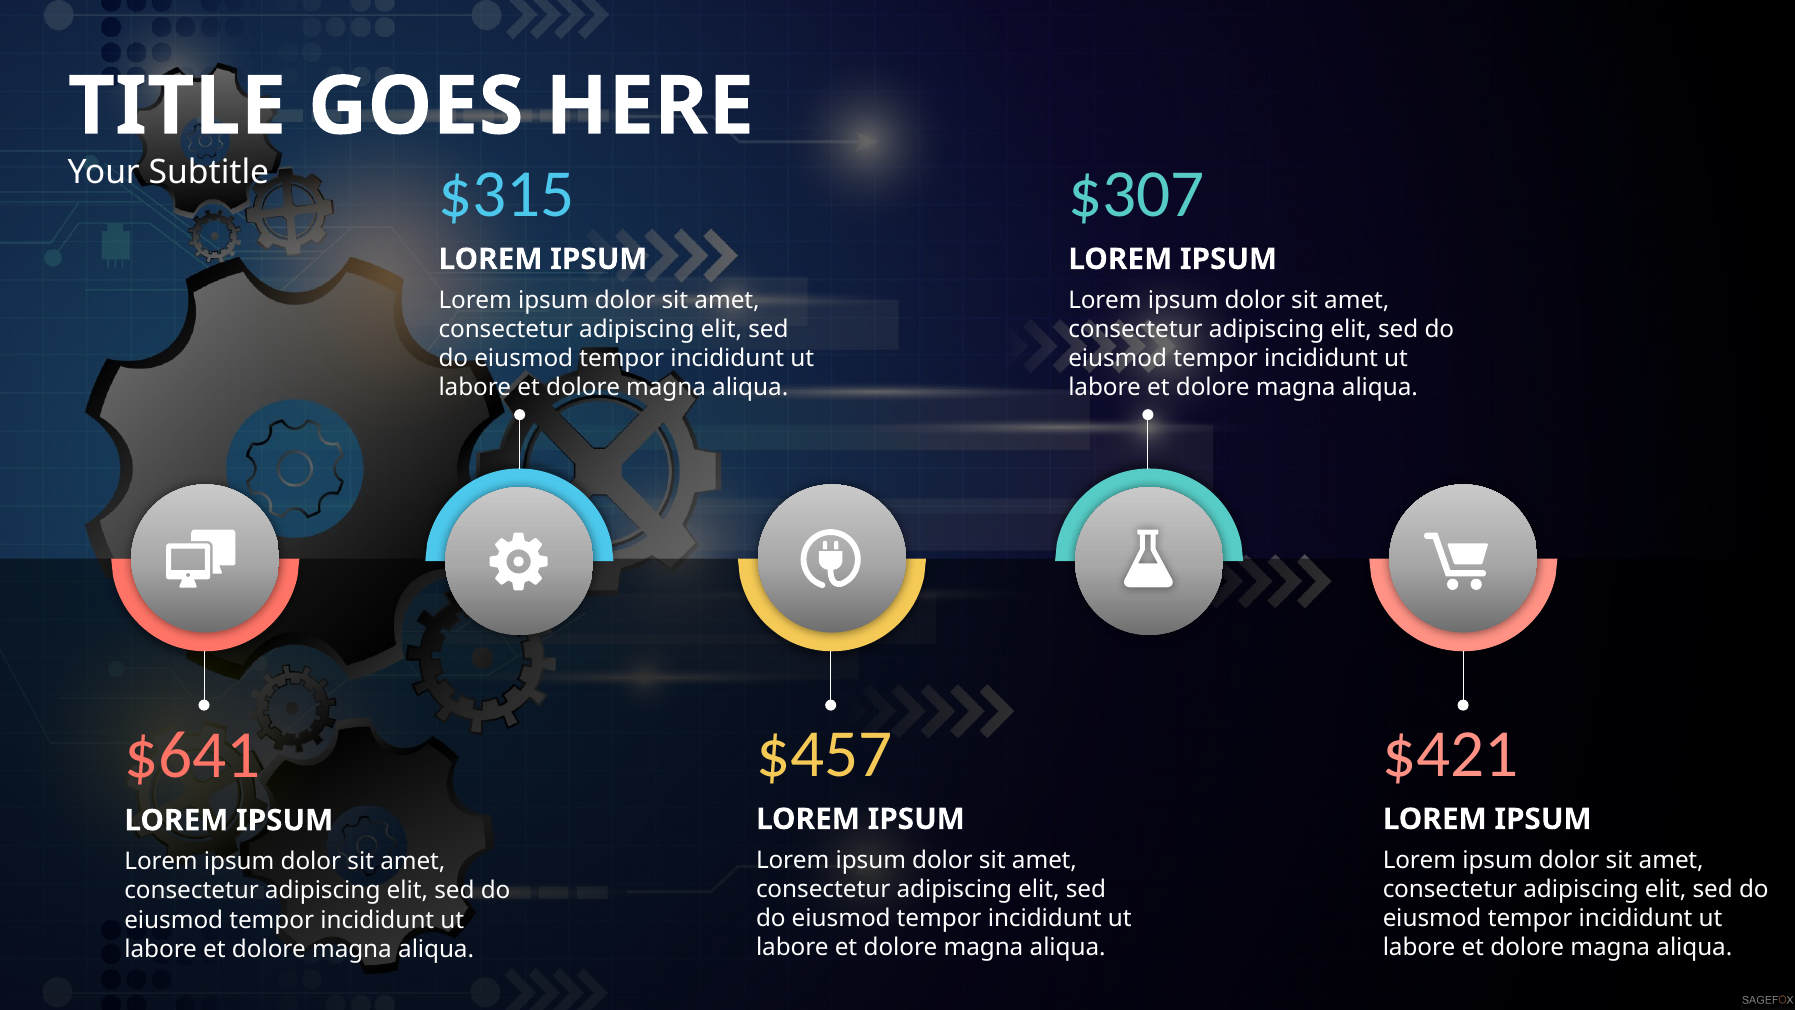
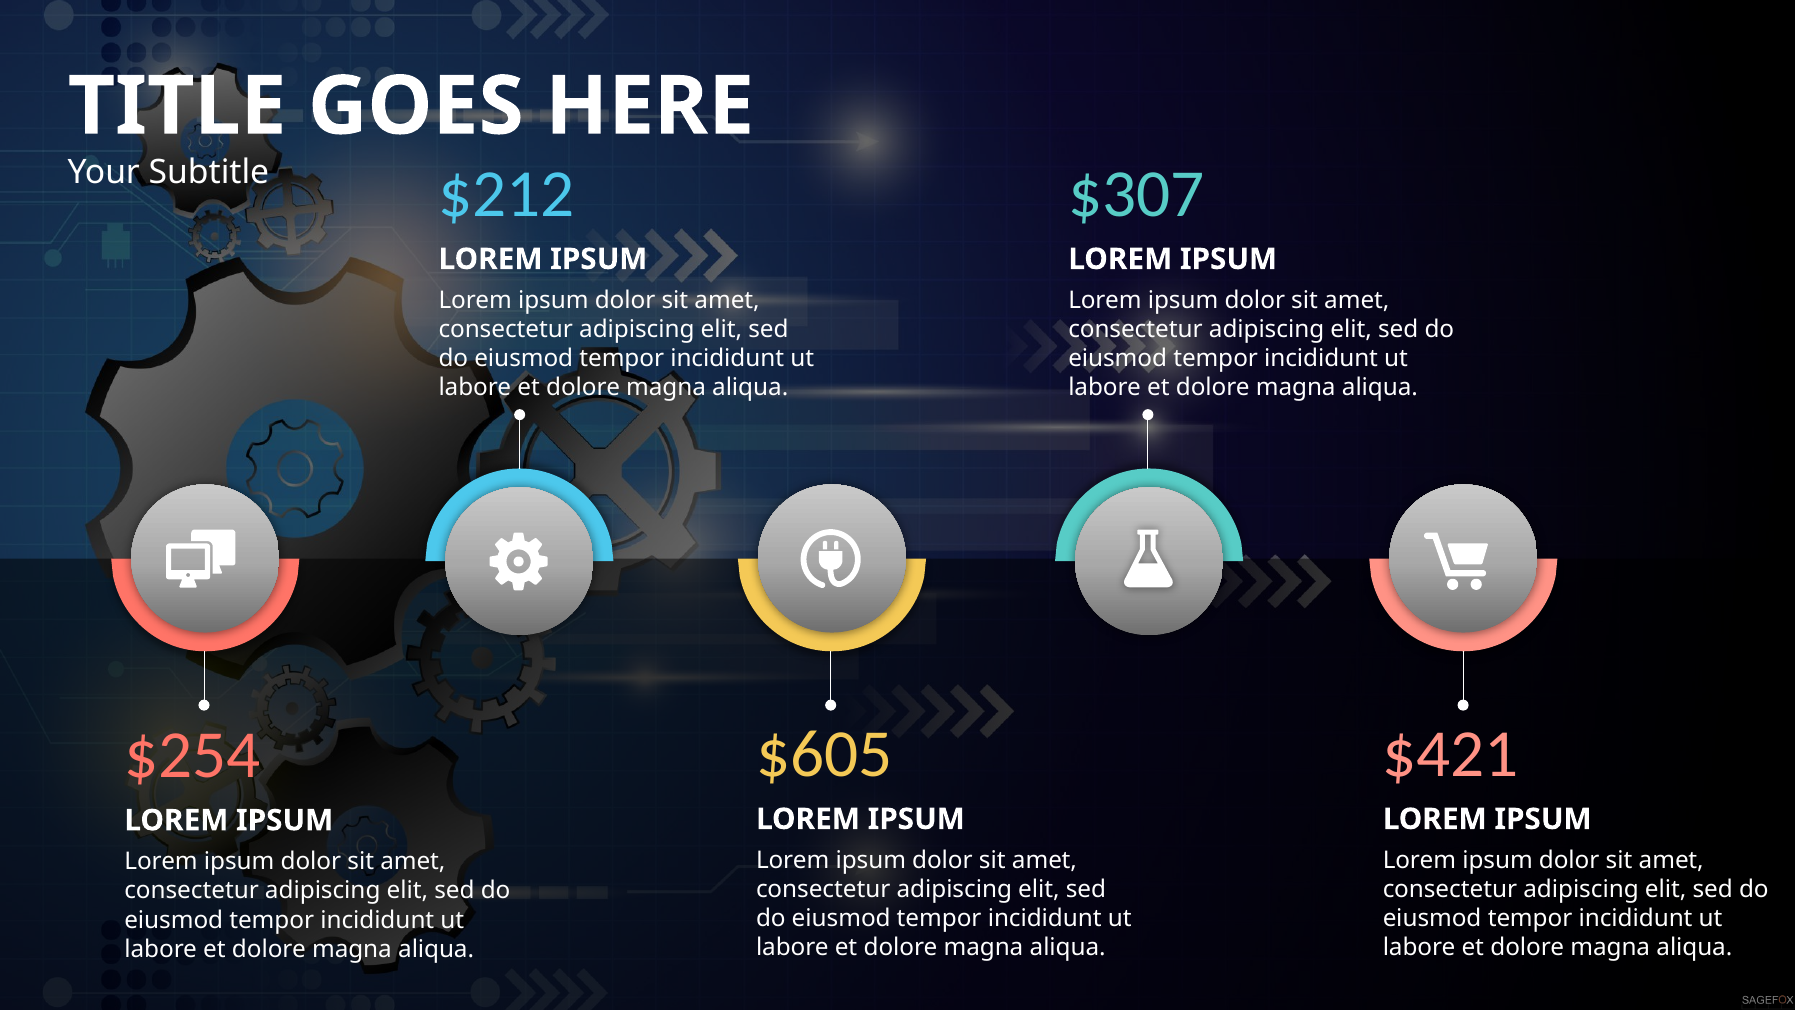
$315: $315 -> $212 (507, 194)
$457: $457 -> $605 (824, 754)
$641: $641 -> $254 (193, 756)
